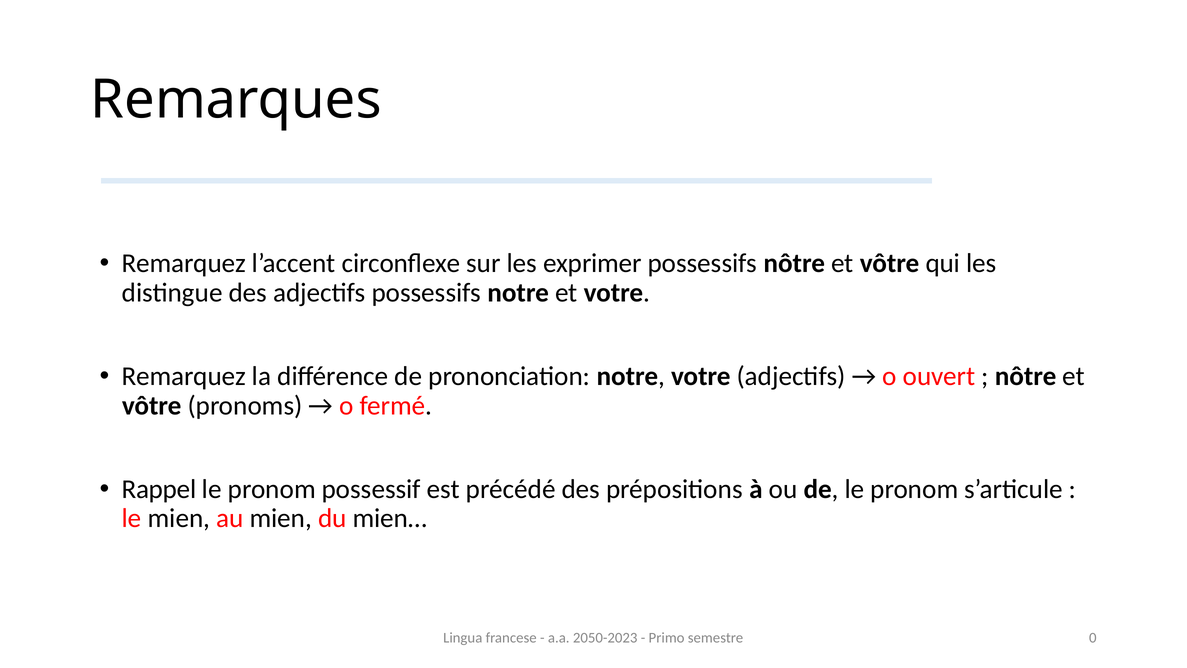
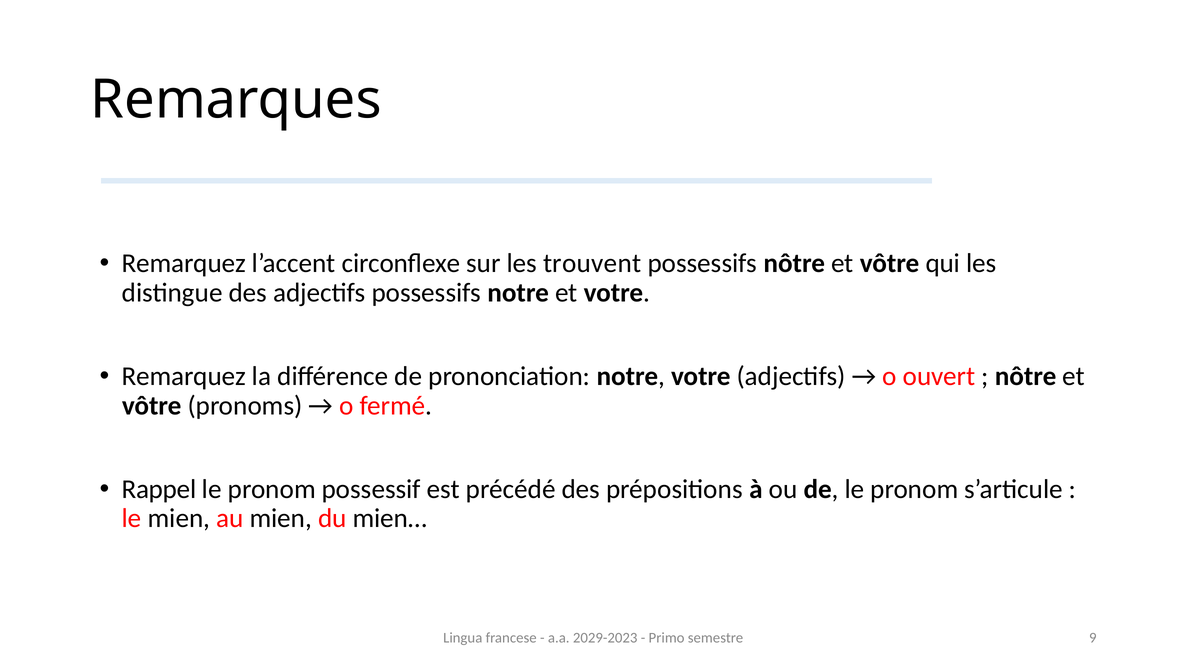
exprimer: exprimer -> trouvent (592, 263)
2050-2023: 2050-2023 -> 2029-2023 (605, 637)
0: 0 -> 9 (1093, 637)
